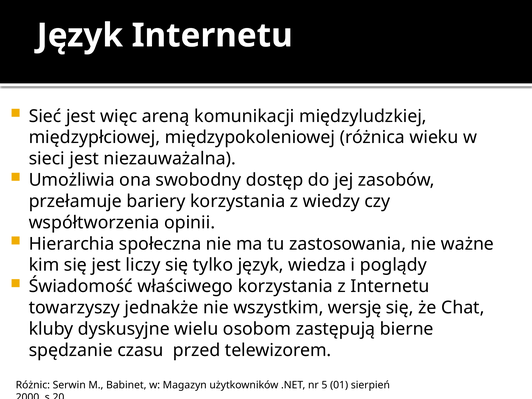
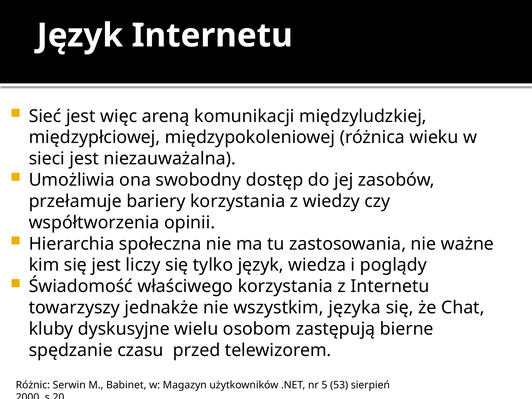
wersję: wersję -> języka (355, 308)
01: 01 -> 53 (339, 385)
